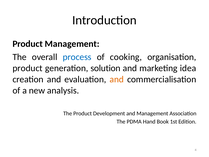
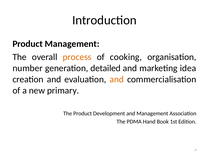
process colour: blue -> orange (77, 57)
product: product -> number (28, 68)
solution: solution -> detailed (106, 68)
analysis: analysis -> primary (63, 90)
